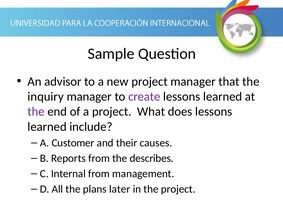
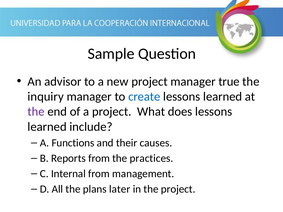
that: that -> true (229, 82)
create colour: purple -> blue (144, 97)
Customer: Customer -> Functions (73, 143)
describes: describes -> practices (152, 159)
